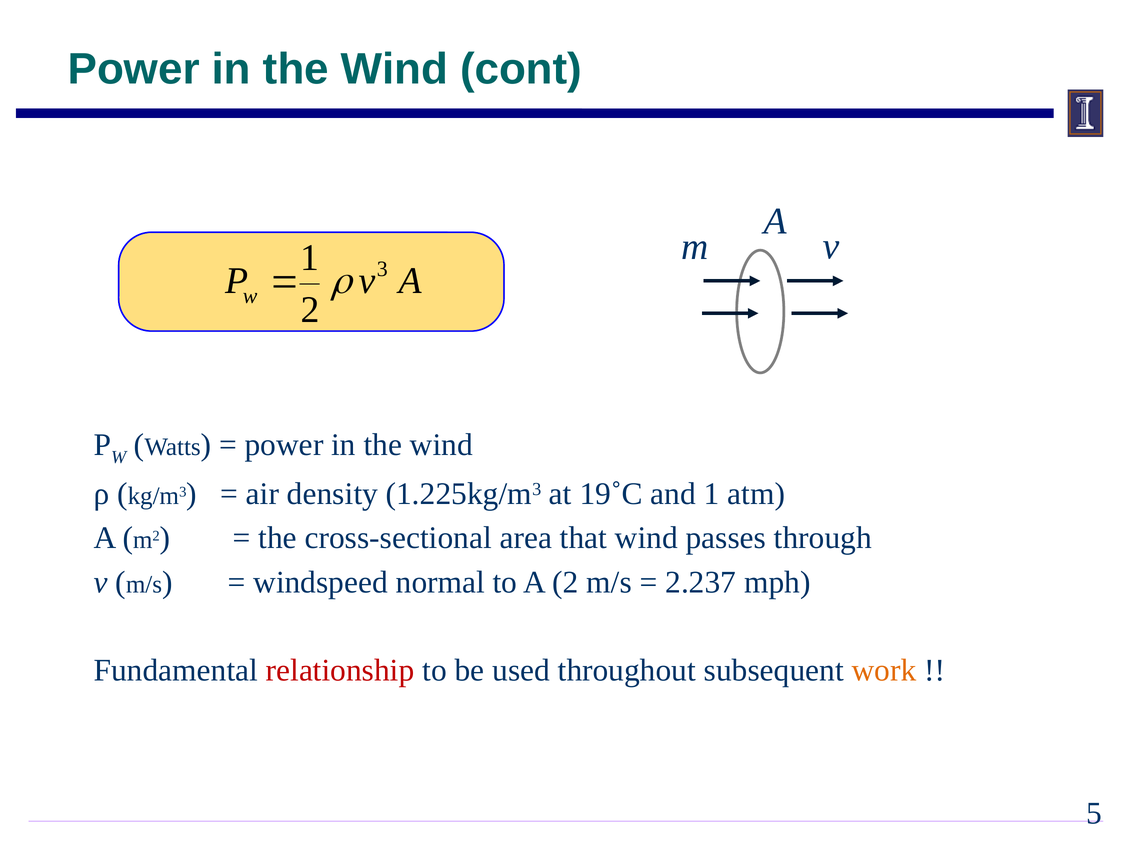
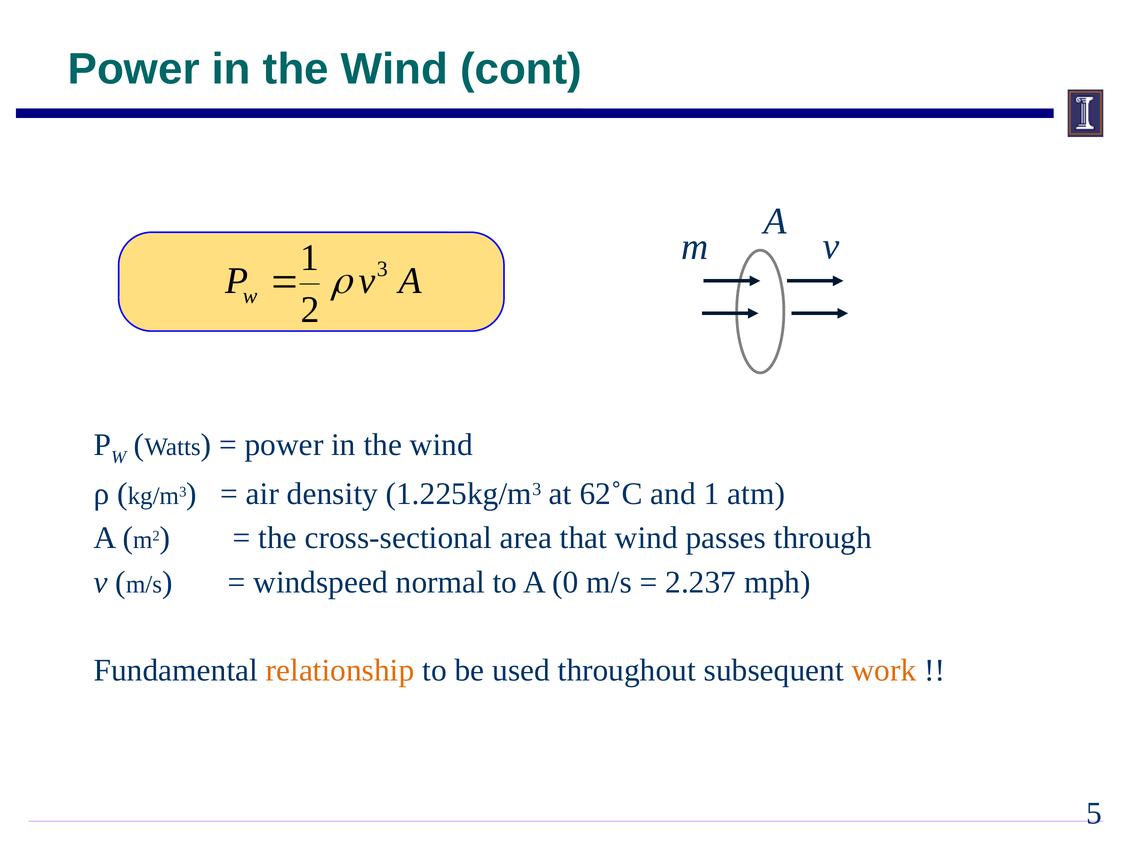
19˚C: 19˚C -> 62˚C (611, 494)
A 2: 2 -> 0 (565, 582)
relationship colour: red -> orange (340, 670)
